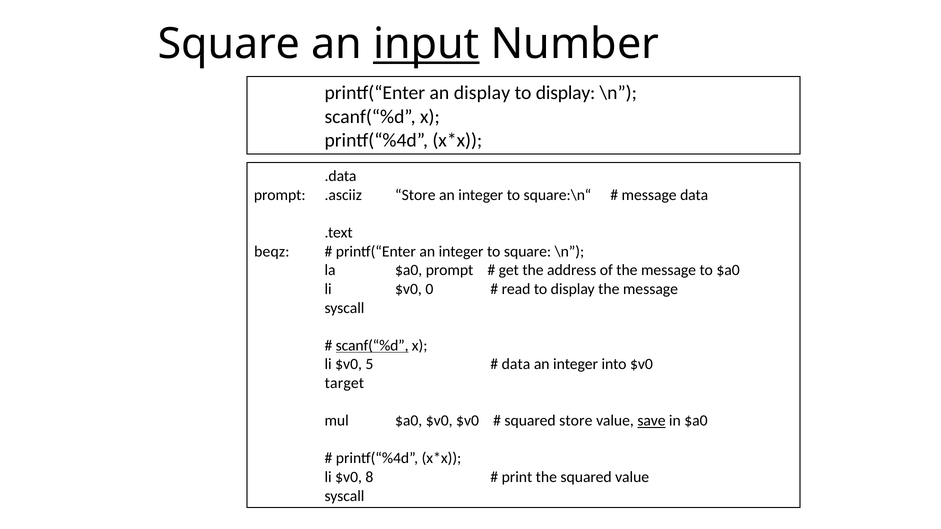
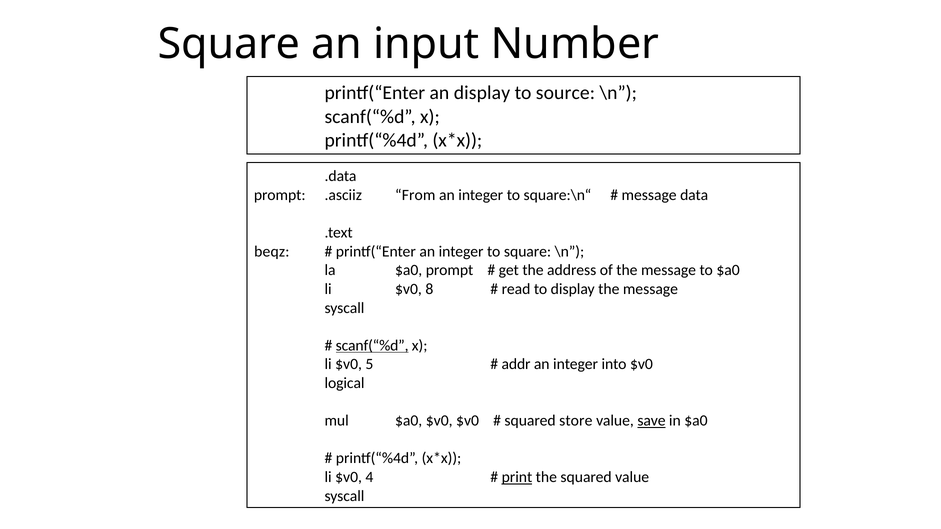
input underline: present -> none (426, 44)
display: display -> source (565, 93)
.asciiz Store: Store -> From (415, 195)
0: 0 -> 8 (429, 289)
data: data -> addr (516, 365)
target: target -> logical (345, 383)
8: 8 -> 4 (369, 477)
print underline: none -> present (517, 477)
